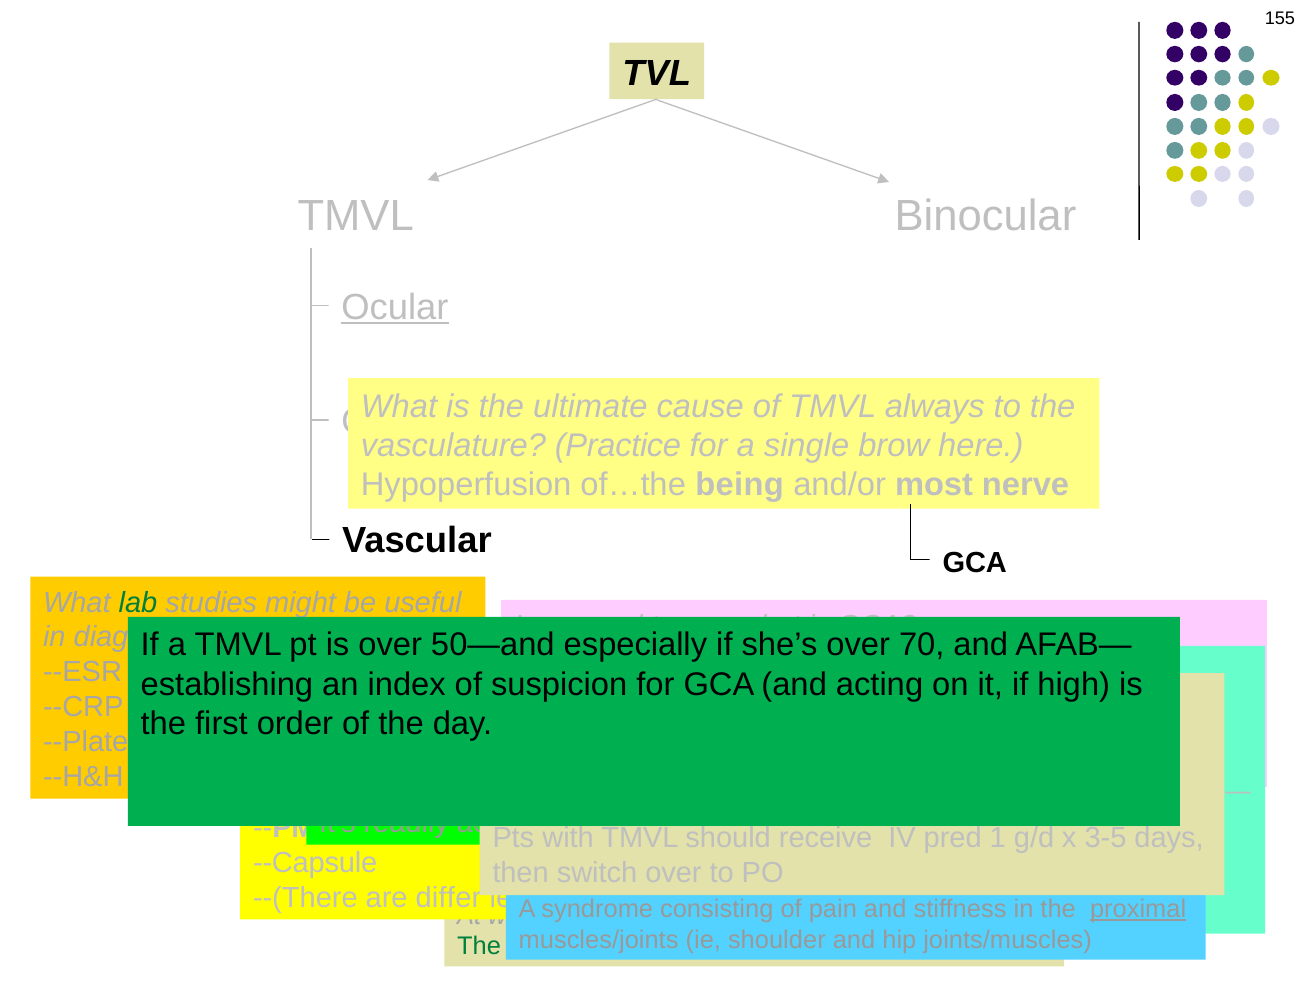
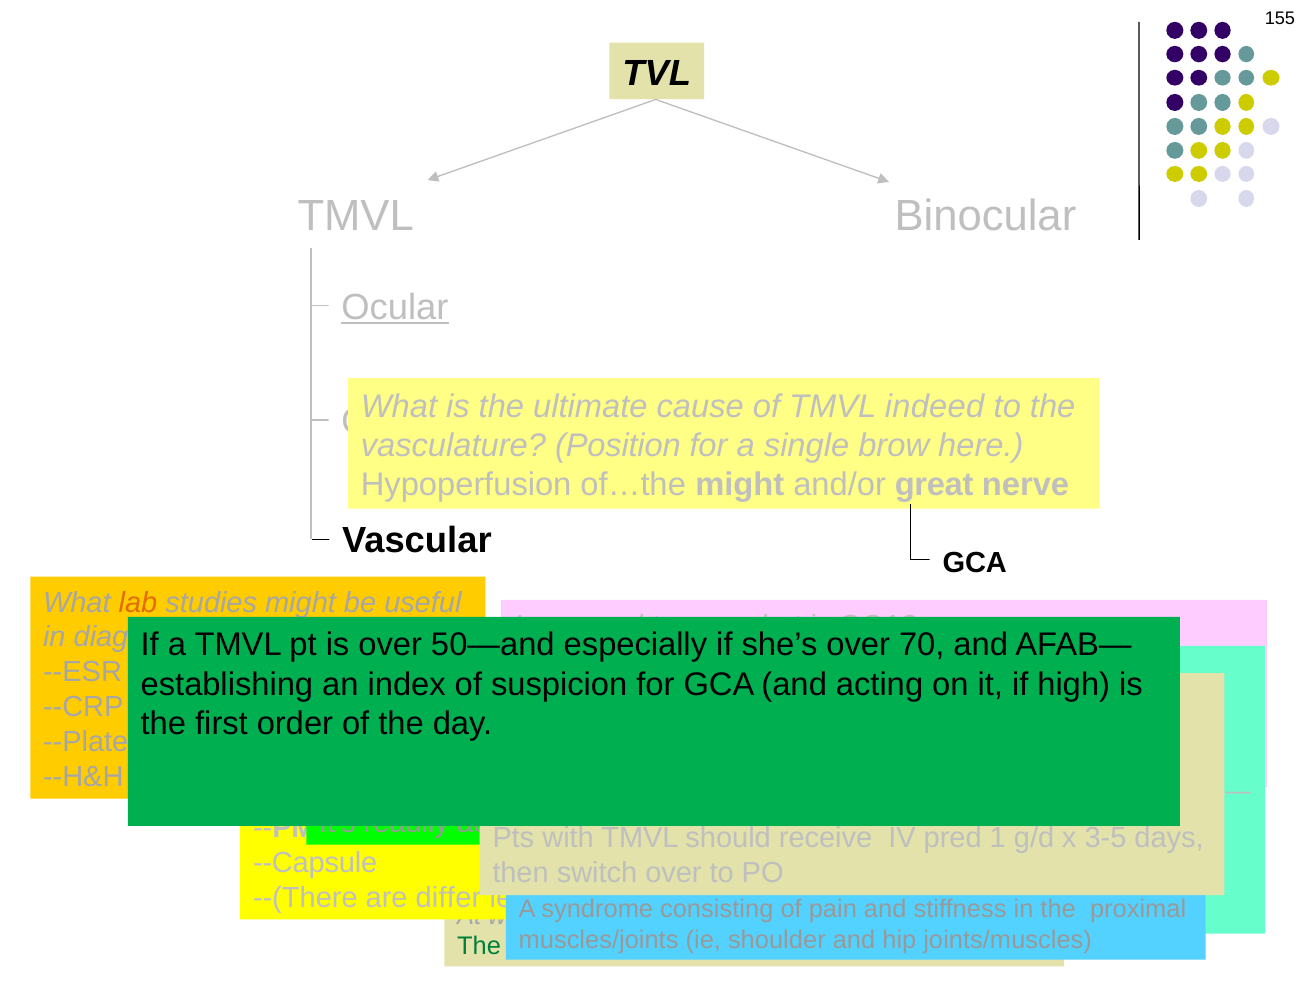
always: always -> indeed (935, 407)
Practice: Practice -> Position (618, 446)
of…the being: being -> might (740, 485)
most: most -> great (934, 485)
lab colour: green -> orange (138, 602)
proximal underline: present -> none (1138, 909)
